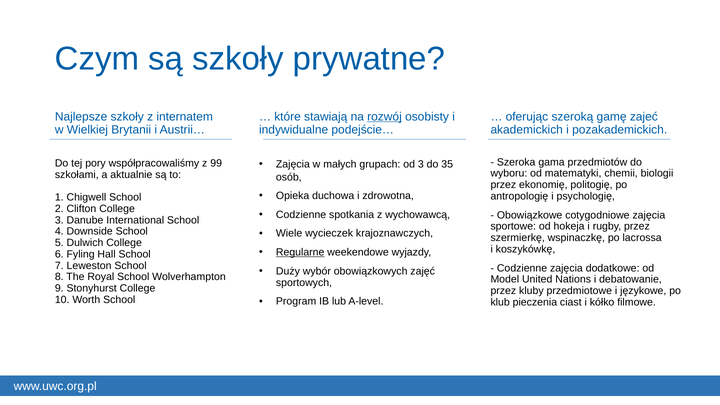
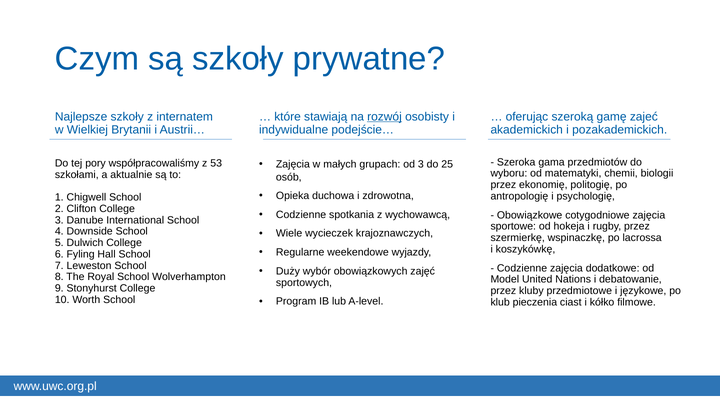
99: 99 -> 53 (216, 163)
35: 35 -> 25 (447, 164)
Regularne underline: present -> none (300, 252)
